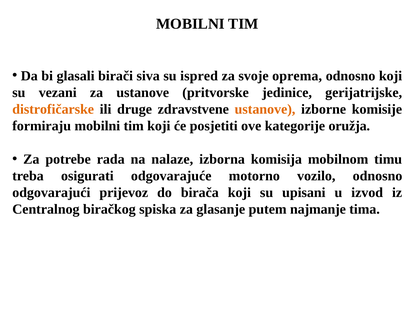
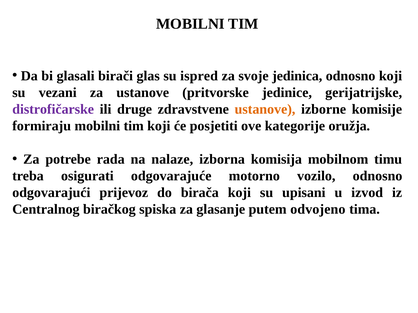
siva: siva -> glas (148, 76)
oprema: oprema -> jedinica (297, 76)
distrofičarske colour: orange -> purple (53, 109)
najmanje: najmanje -> odvojeno (318, 210)
